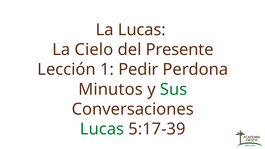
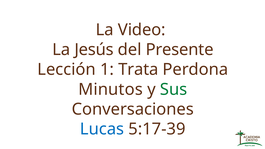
La Lucas: Lucas -> Video (142, 30)
Cielo: Cielo -> Jesús (94, 50)
Pedir: Pedir -> Trata (138, 70)
Lucas colour: green -> blue (102, 129)
